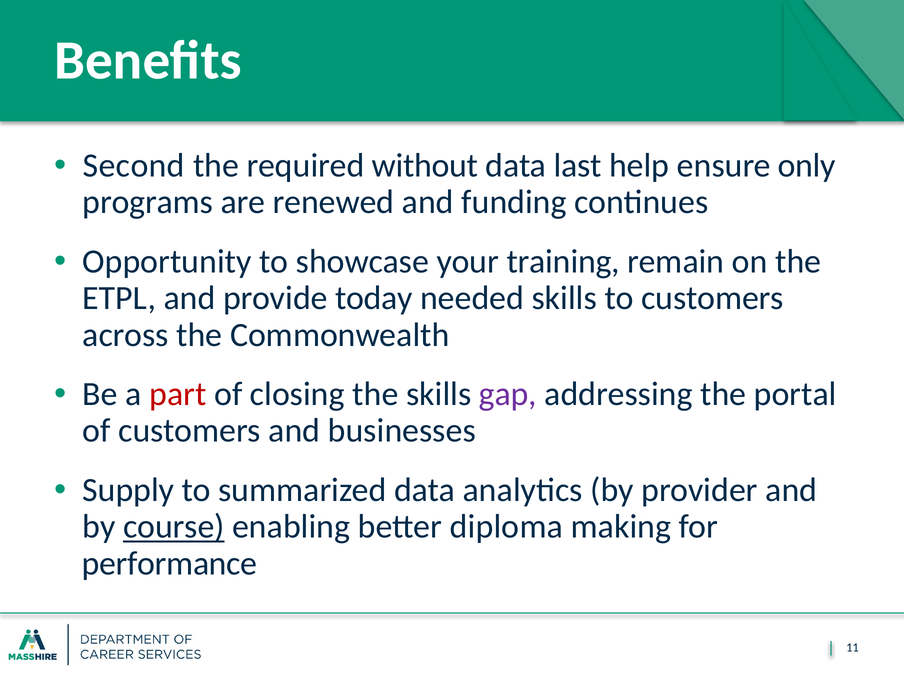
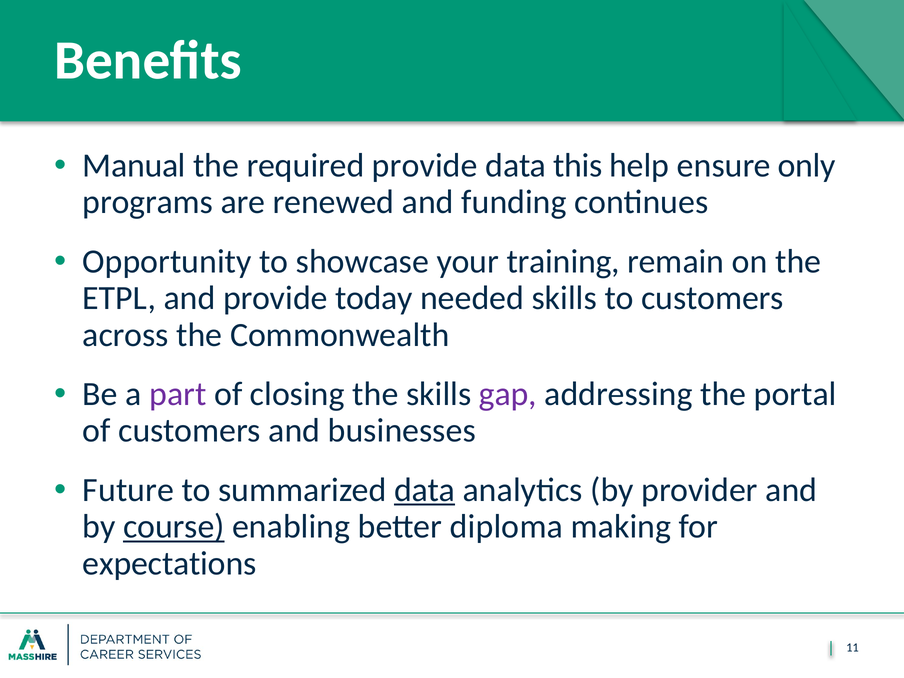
Second: Second -> Manual (134, 166)
required without: without -> provide (425, 166)
last: last -> this (578, 166)
part colour: red -> purple (178, 394)
Supply: Supply -> Future (128, 490)
data underline: none -> present (425, 490)
performance: performance -> expectations (170, 563)
